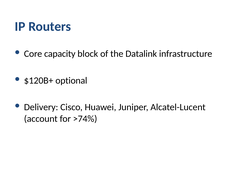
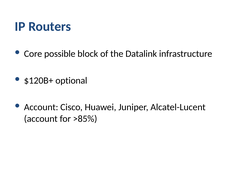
capacity: capacity -> possible (60, 54)
Delivery: Delivery -> Account (41, 108)
>74%: >74% -> >85% (85, 119)
